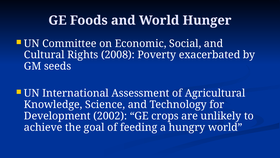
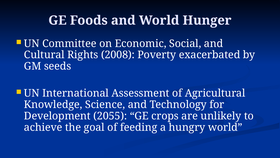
2002: 2002 -> 2055 (110, 116)
